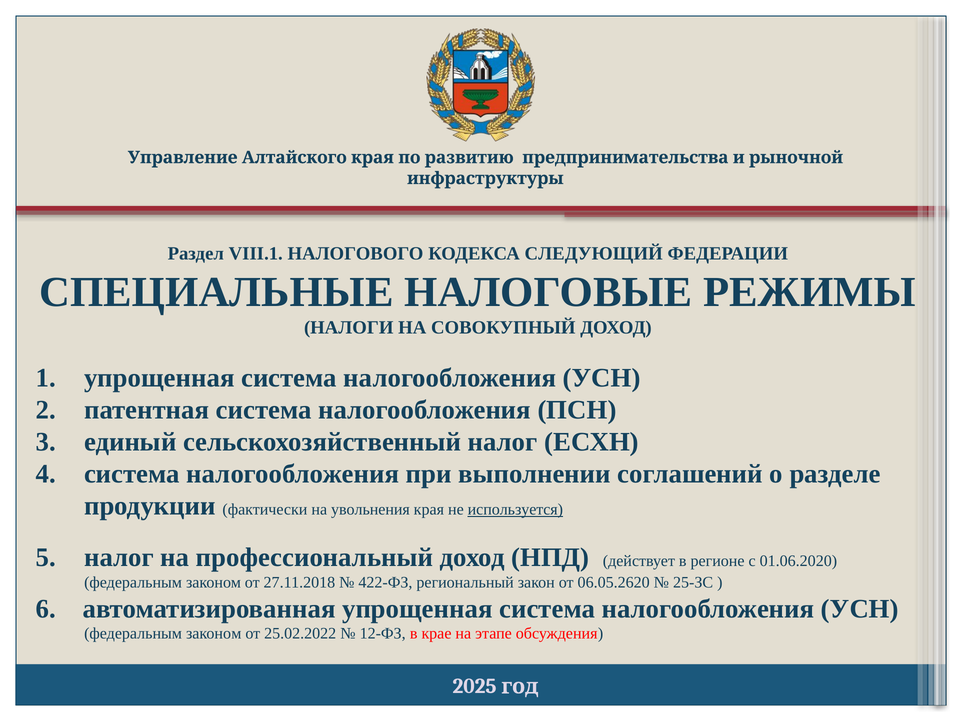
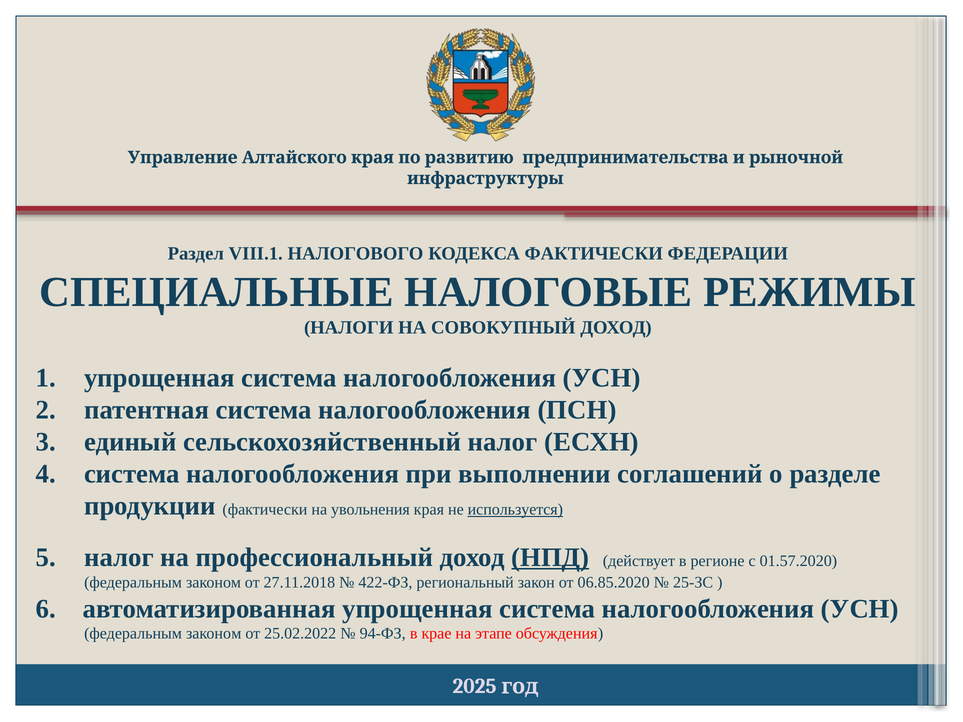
КОДЕКСА СЛЕДУЮЩИЙ: СЛЕДУЮЩИЙ -> ФАКТИЧЕСКИ (594, 254)
НПД underline: none -> present (550, 558)
01.06.2020: 01.06.2020 -> 01.57.2020 (798, 561)
06.05.2620: 06.05.2620 -> 06.85.2020 (614, 583)
12-ФЗ: 12-ФЗ -> 94-ФЗ (383, 634)
